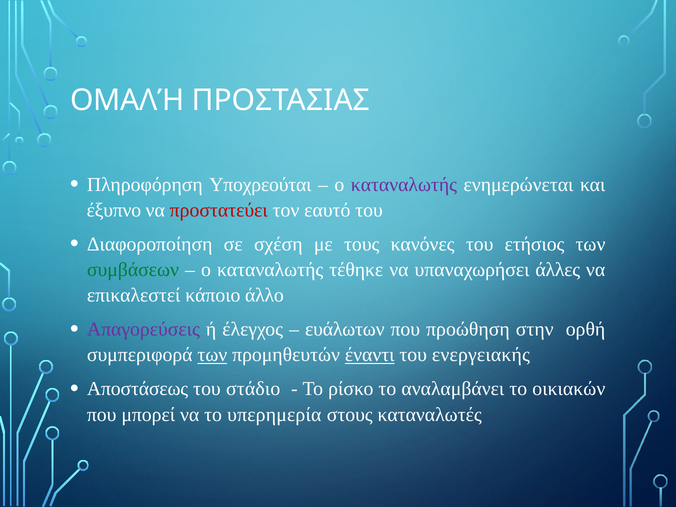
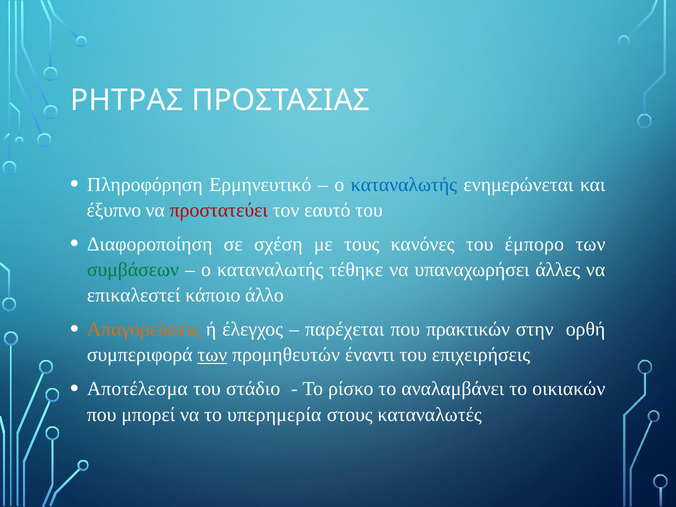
ΟΜΑΛΉ: ΟΜΑΛΉ -> ΡΗΤΡΑΣ (127, 100)
Υποχρεούται: Υποχρεούται -> Ερμηνευτικό (260, 185)
καταναλωτής colour: purple -> blue (404, 185)
ετήσιος: ετήσιος -> έμπορο (534, 244)
Απαγορεύσεις colour: purple -> orange (143, 329)
ευάλωτων: ευάλωτων -> παρέχεται (345, 329)
προώθηση: προώθηση -> πρακτικών (468, 329)
έναντι underline: present -> none (370, 355)
ενεργειακής: ενεργειακής -> επιχειρήσεις (481, 355)
Αποστάσεως: Αποστάσεως -> Αποτέλεσμα (137, 389)
